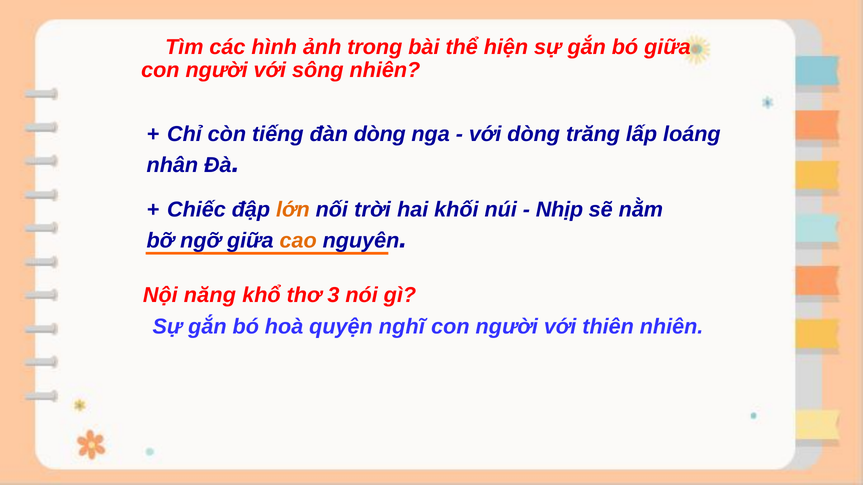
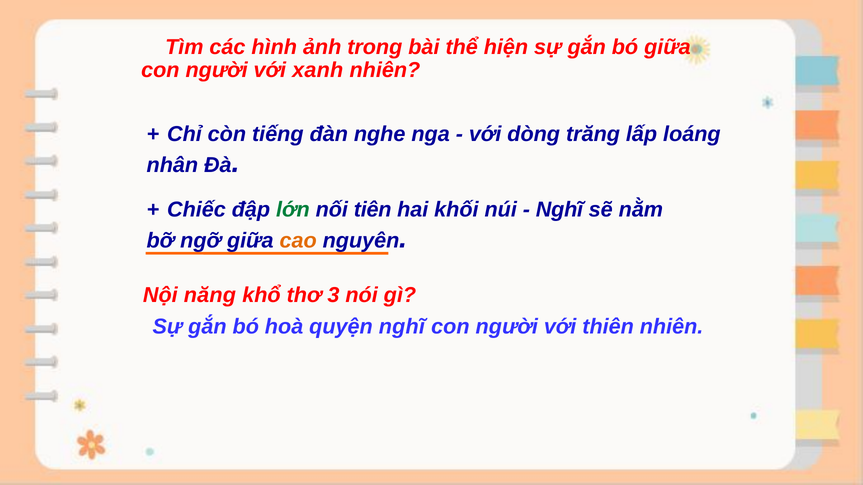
sông: sông -> xanh (318, 70)
đàn dòng: dòng -> nghe (380, 134)
lớn colour: orange -> green (293, 210)
trời: trời -> tiên (373, 210)
Nhịp: Nhịp -> Nghĩ (559, 210)
